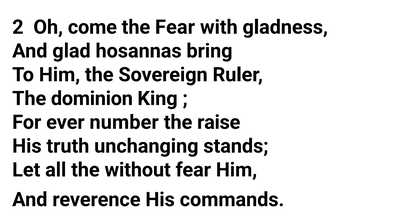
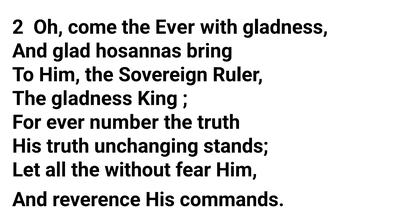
the Fear: Fear -> Ever (175, 27)
The dominion: dominion -> gladness (92, 98)
the raise: raise -> truth (219, 122)
